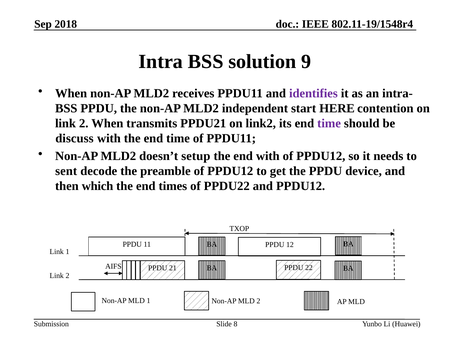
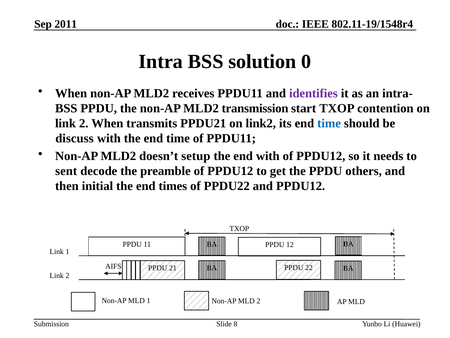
2018: 2018 -> 2011 (66, 24)
9: 9 -> 0 (306, 61)
independent: independent -> transmission (255, 108)
start HERE: HERE -> TXOP (337, 108)
time colour: purple -> blue (329, 123)
device: device -> others (364, 171)
which: which -> initial (97, 186)
